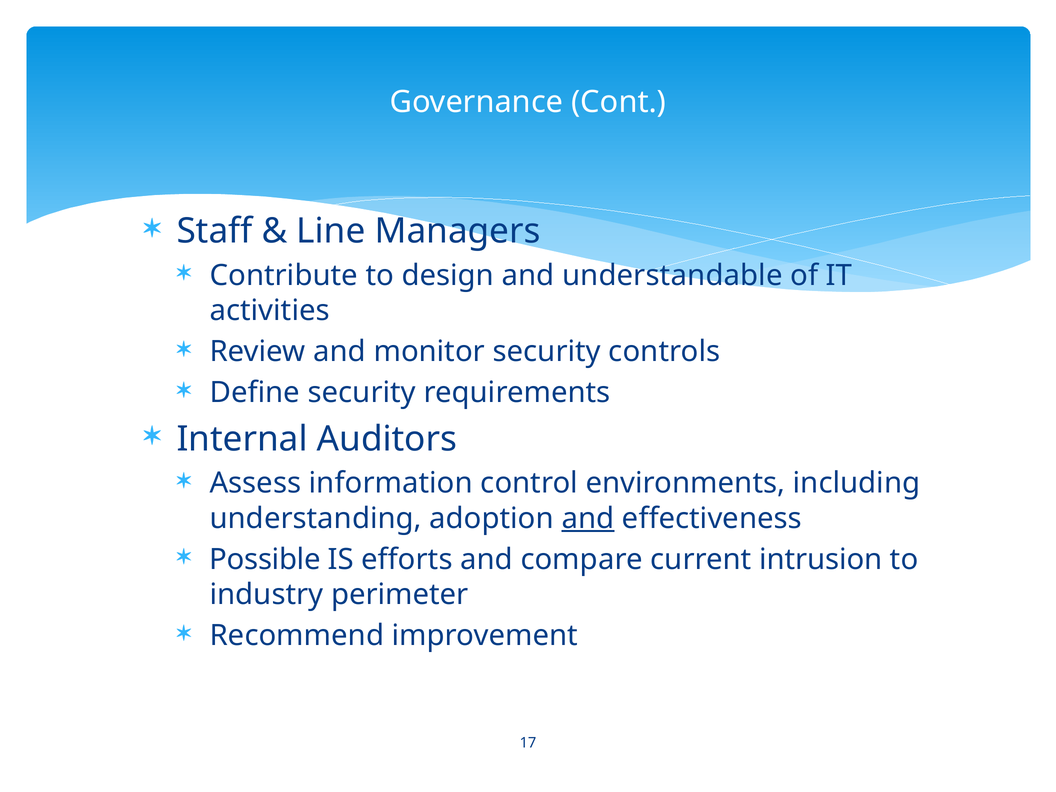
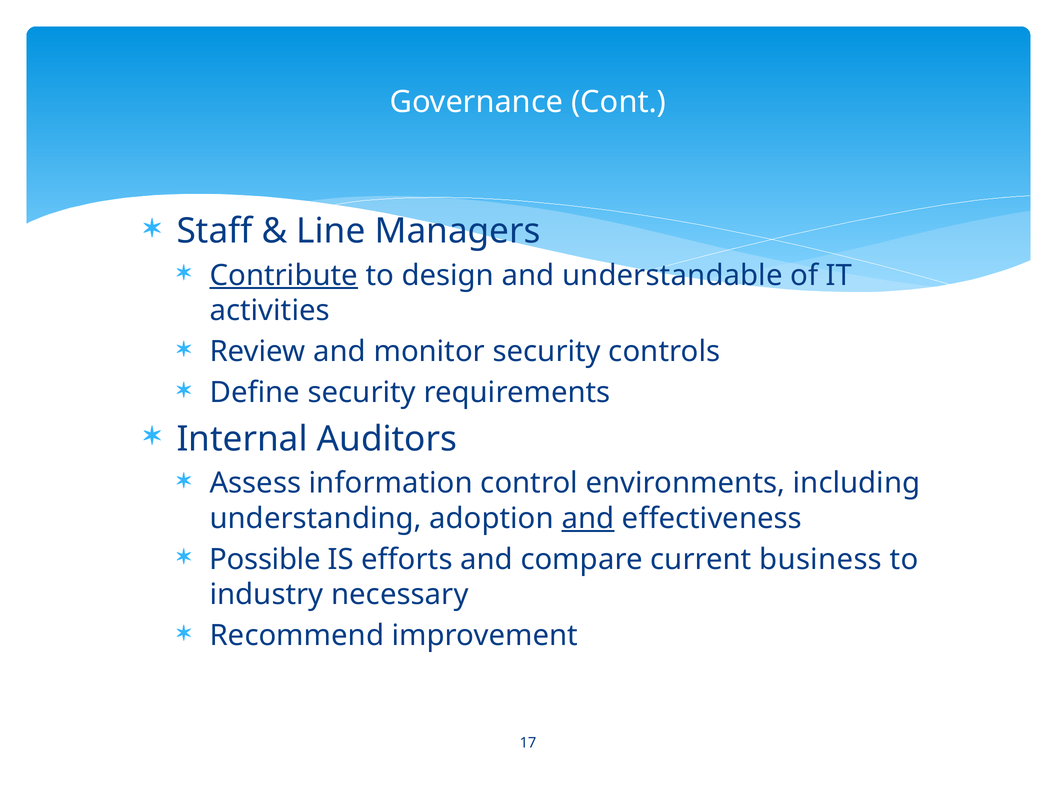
Contribute underline: none -> present (284, 275)
intrusion: intrusion -> business (821, 559)
perimeter: perimeter -> necessary (400, 595)
